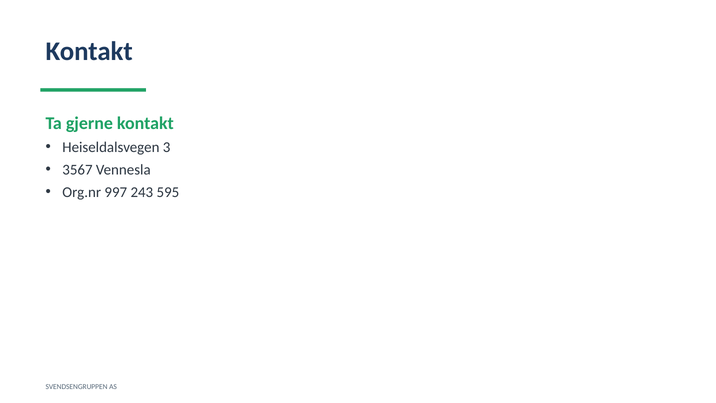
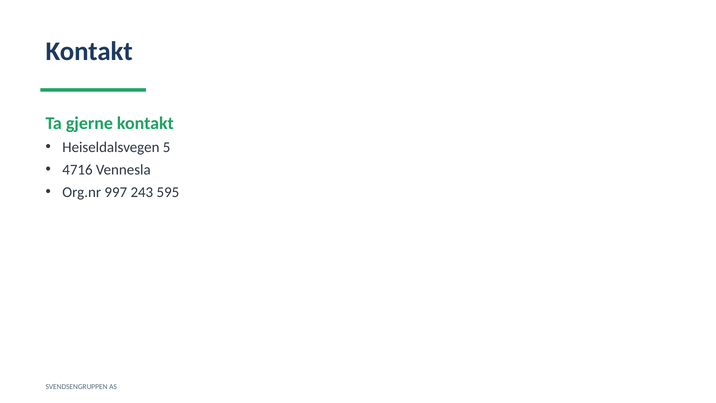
3: 3 -> 5 (167, 147)
3567: 3567 -> 4716 (77, 170)
